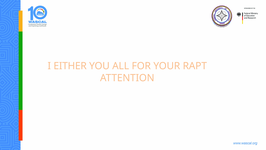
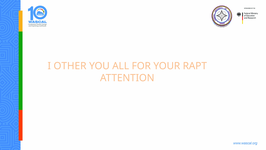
EITHER: EITHER -> OTHER (70, 66)
